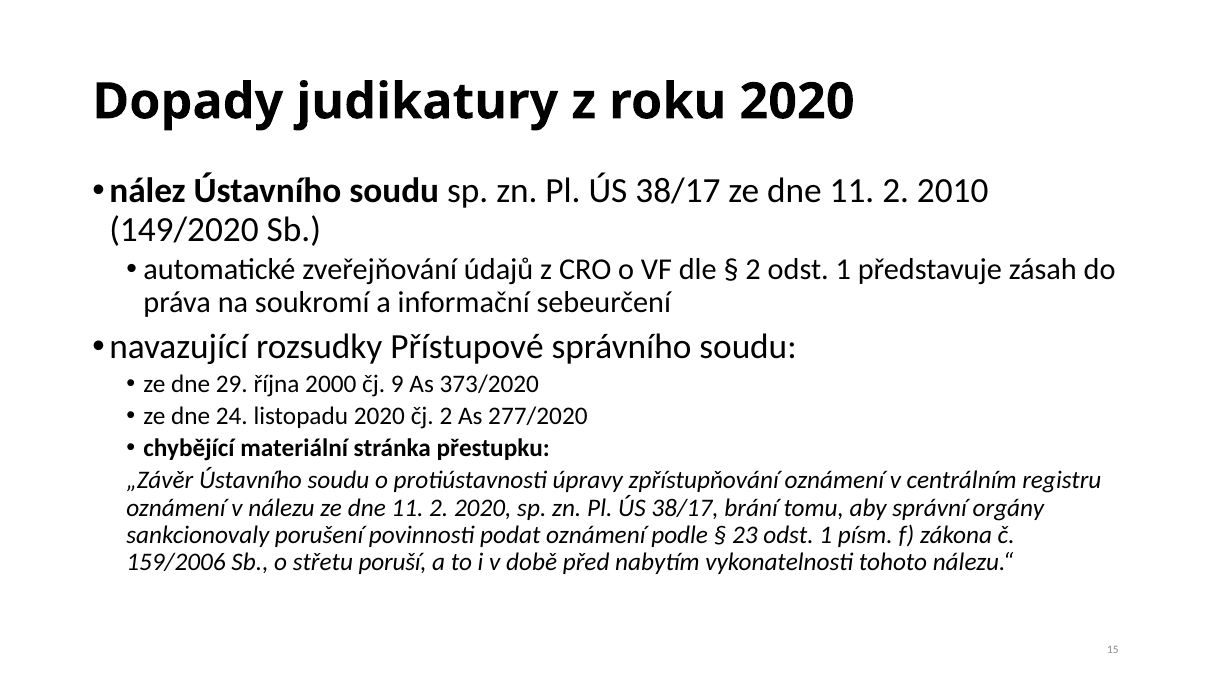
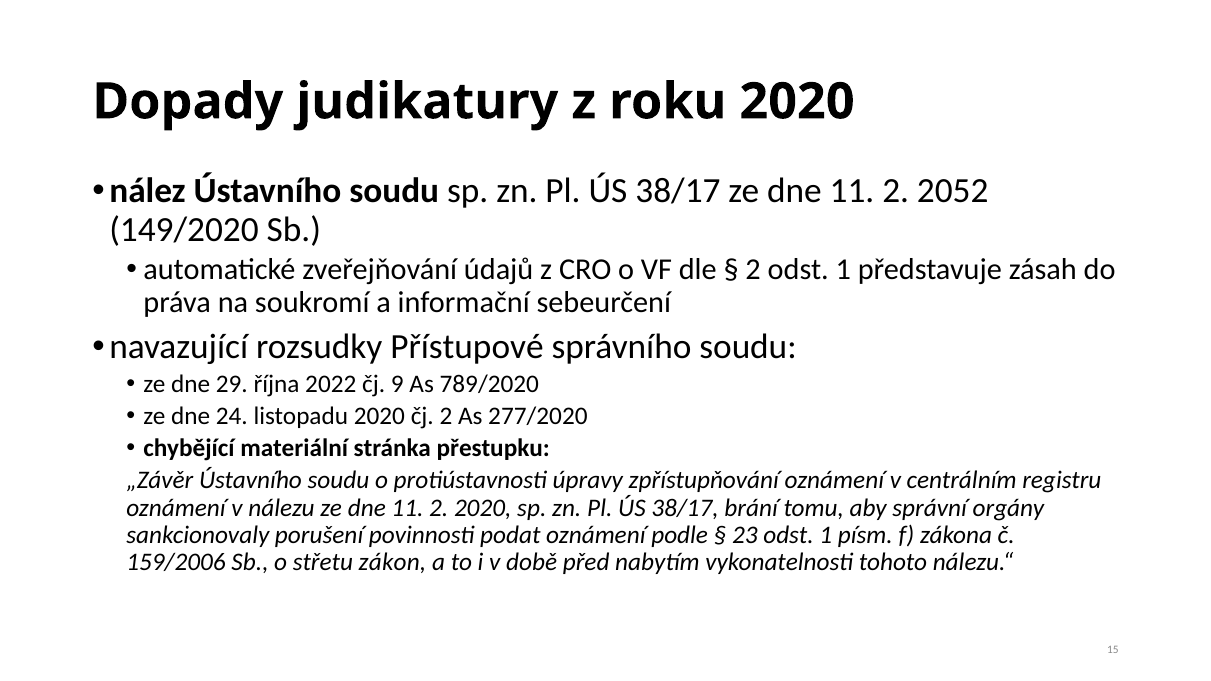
2010: 2010 -> 2052 (953, 191)
2000: 2000 -> 2022 (331, 385)
373/2020: 373/2020 -> 789/2020 (489, 385)
poruší: poruší -> zákon (392, 562)
